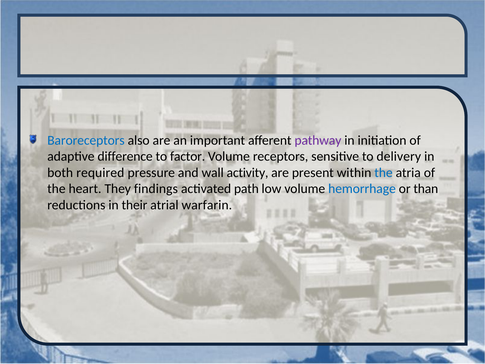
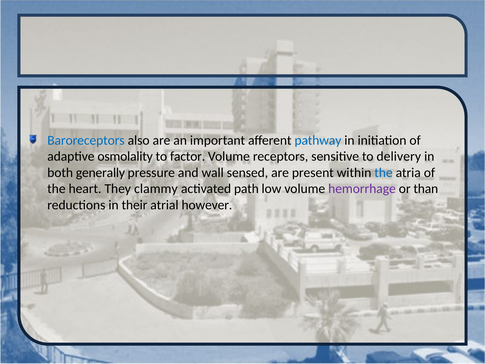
pathway colour: purple -> blue (318, 140)
difference: difference -> osmolality (125, 156)
required: required -> generally (100, 172)
activity: activity -> sensed (247, 172)
findings: findings -> clammy (156, 189)
hemorrhage colour: blue -> purple (362, 189)
warfarin: warfarin -> however (207, 205)
